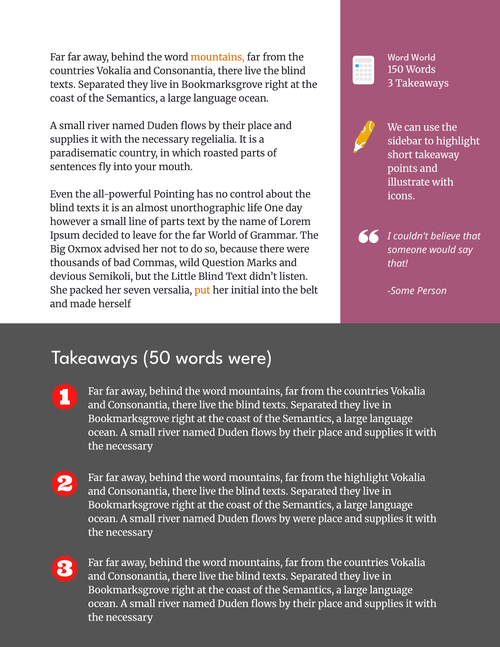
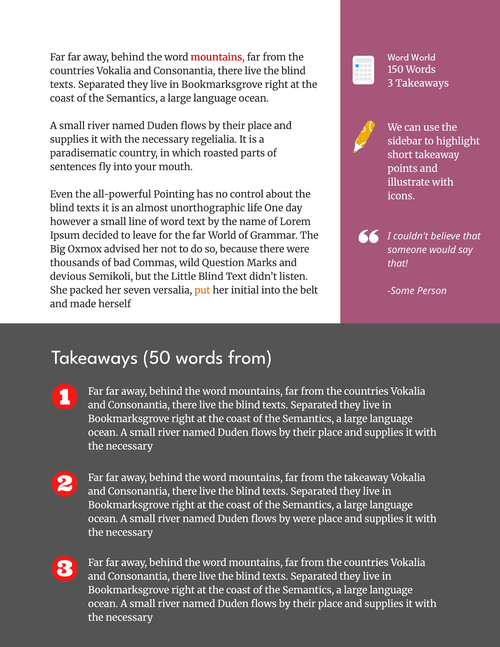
mountains colour: orange -> red (218, 57)
of parts: parts -> word (173, 222)
words were: were -> from (250, 357)
the highlight: highlight -> takeaway (366, 478)
